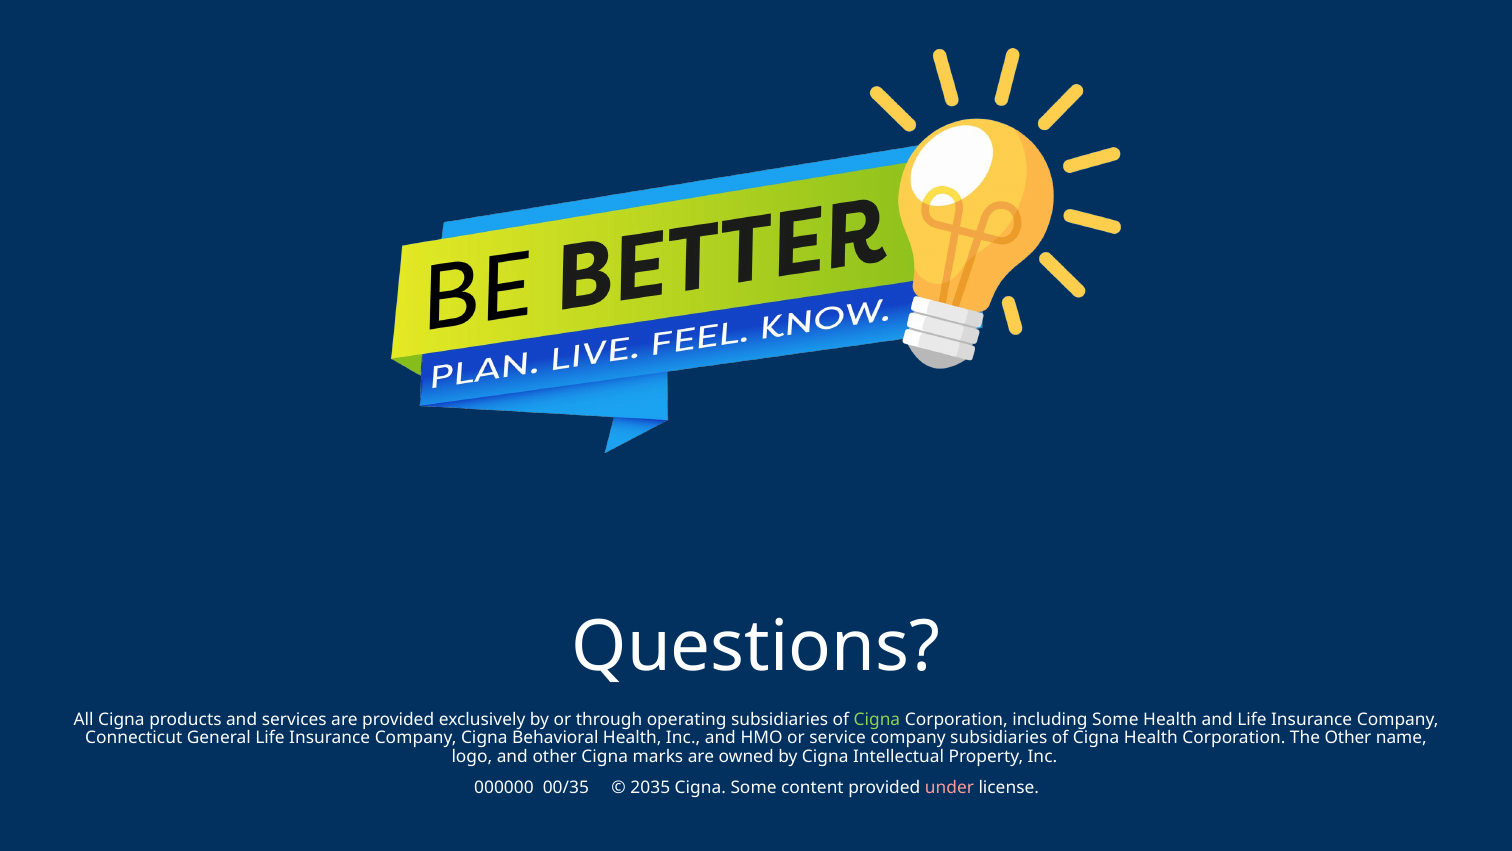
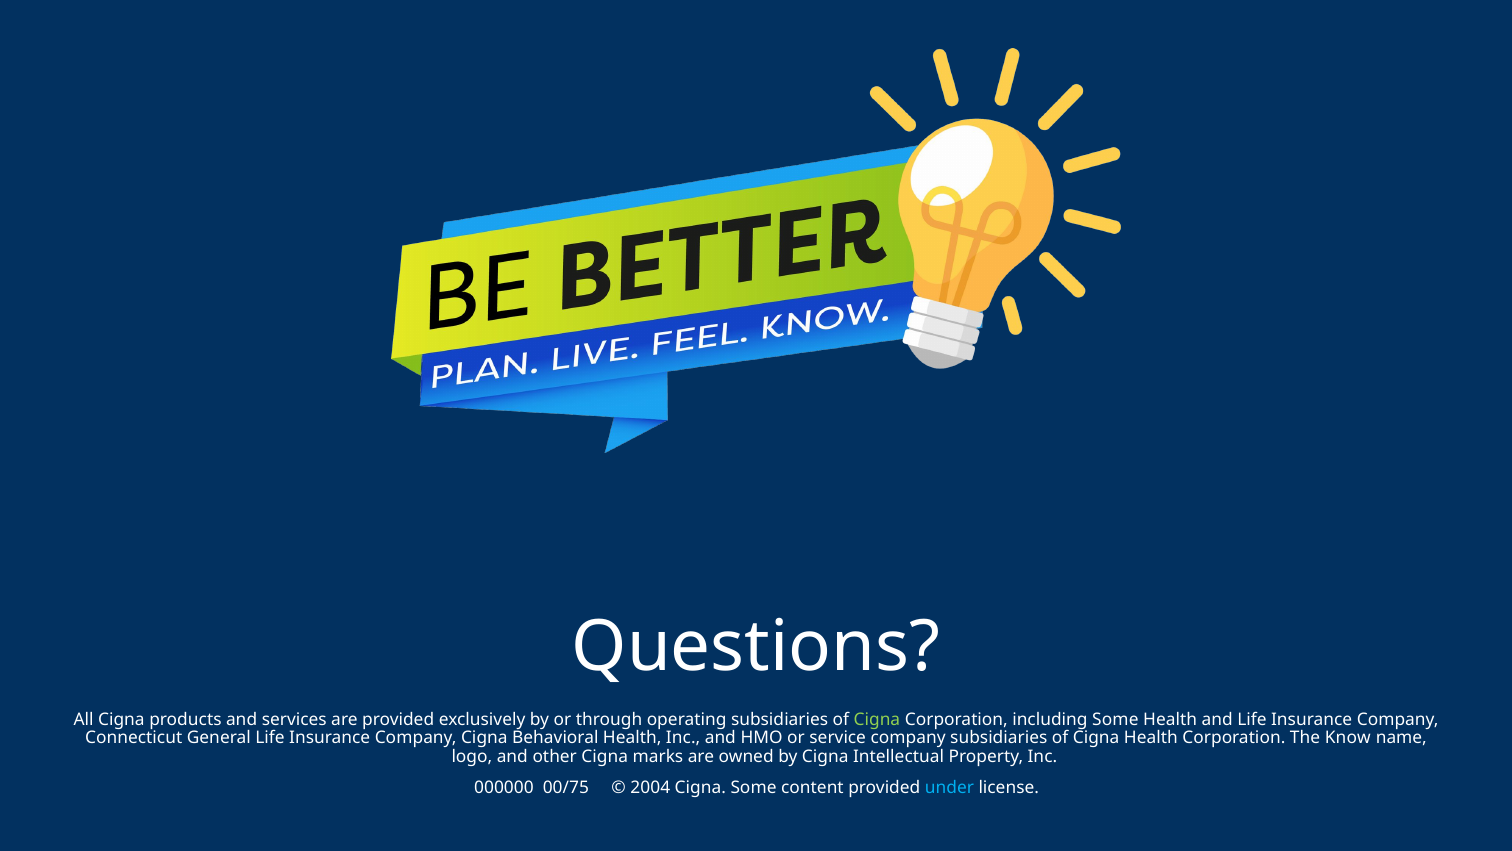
The Other: Other -> Know (1348, 738)
00/35: 00/35 -> 00/75 (566, 787)
2035: 2035 -> 2004 (650, 787)
under colour: pink -> light blue (949, 787)
